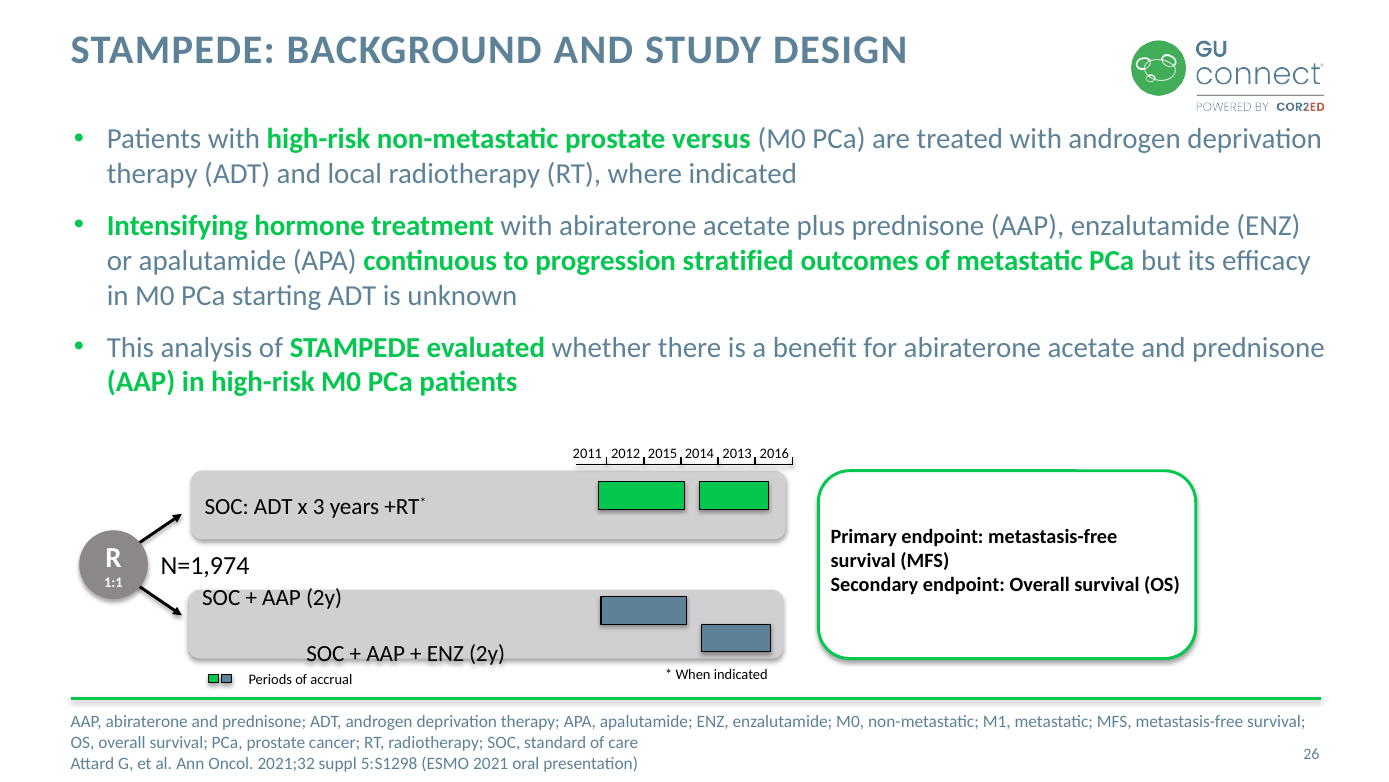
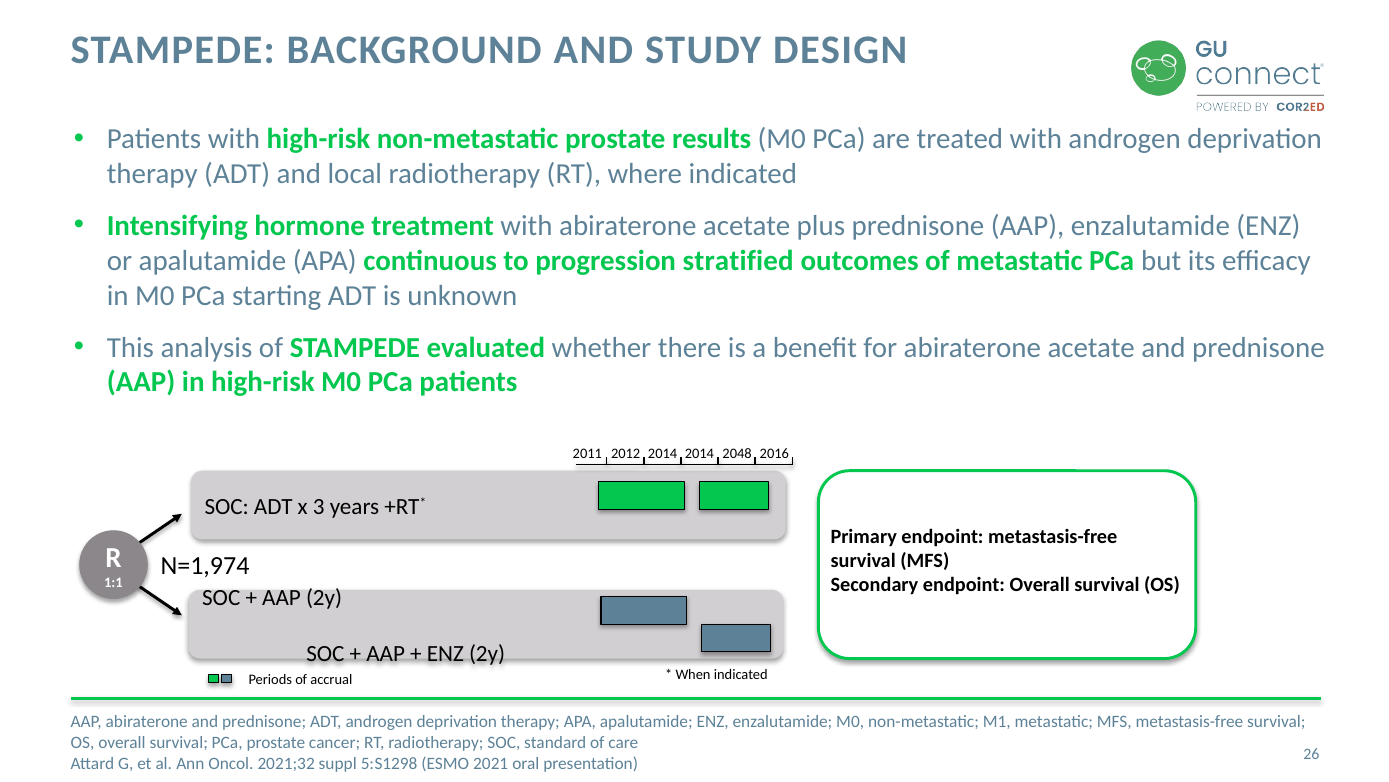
versus: versus -> results (712, 139)
2012 2015: 2015 -> 2014 (663, 453)
2013: 2013 -> 2048 (737, 453)
